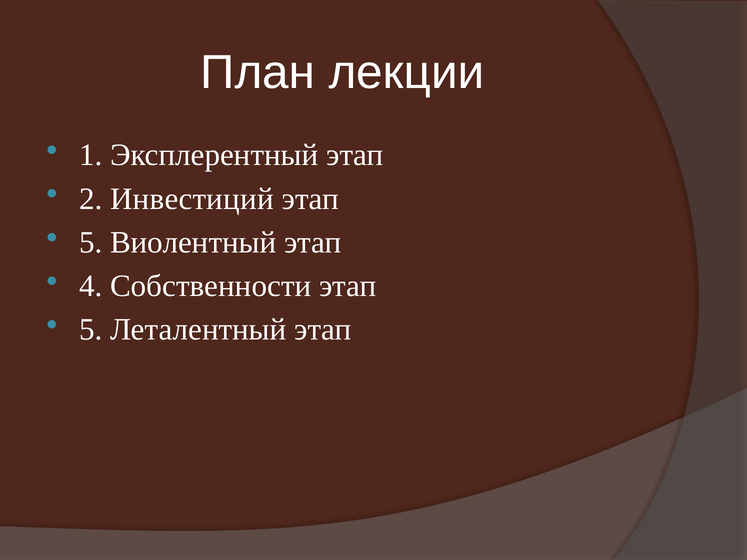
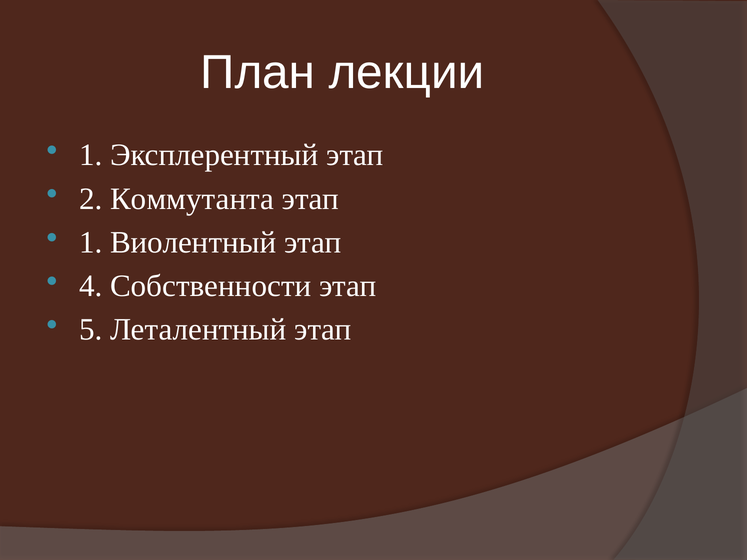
Инвестиций: Инвестиций -> Коммутанта (192, 199)
5: 5 -> 1 (91, 242)
